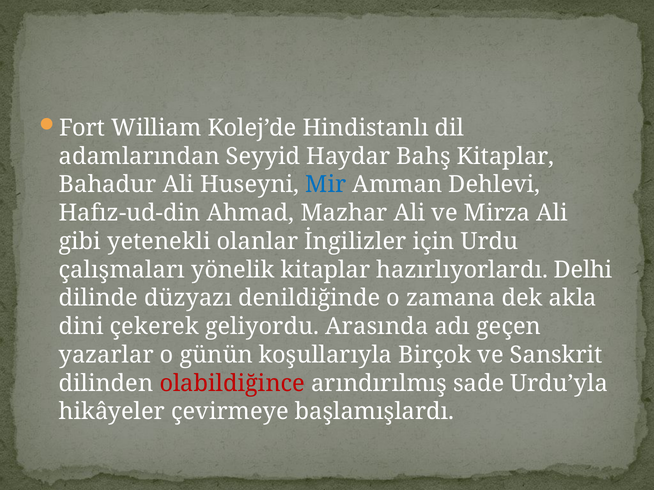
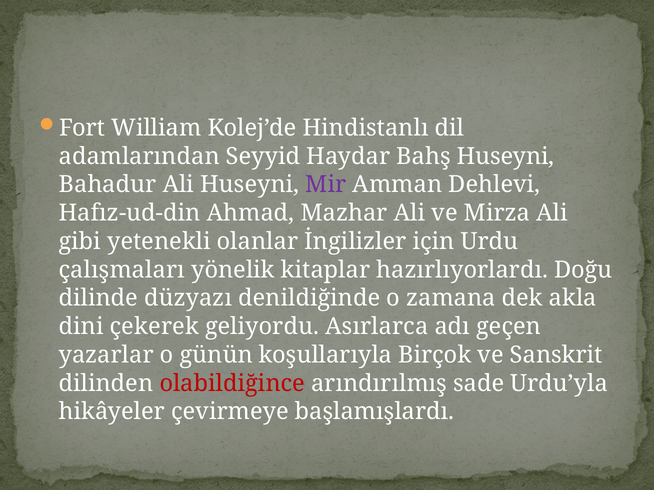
Bahş Kitaplar: Kitaplar -> Huseyni (506, 156)
Mir colour: blue -> purple (326, 185)
Delhi: Delhi -> Doğu (583, 270)
Arasında: Arasında -> Asırlarca (377, 327)
